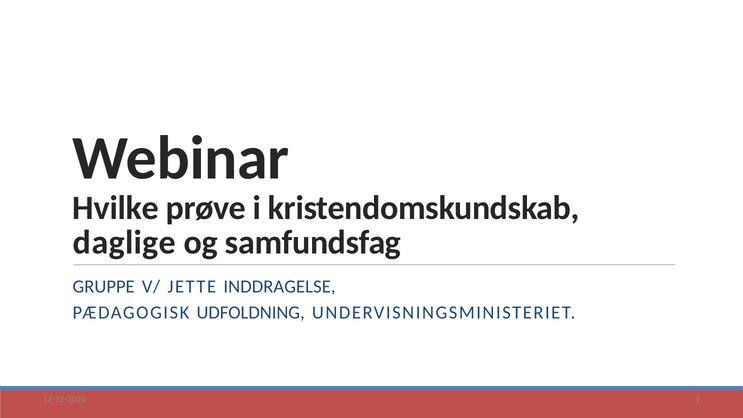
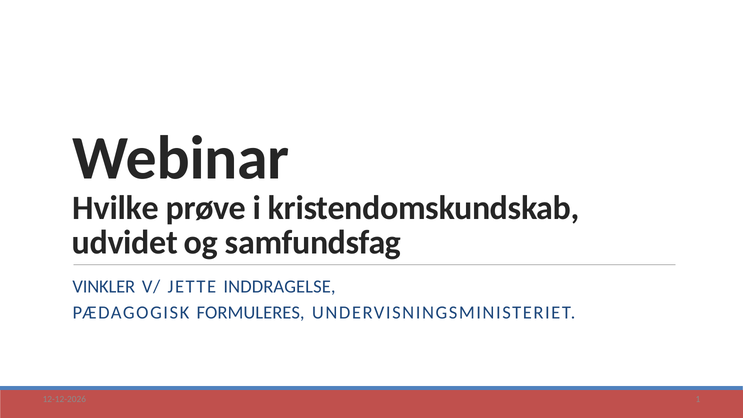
daglige: daglige -> udvidet (125, 243)
GRUPPE: GRUPPE -> VINKLER (104, 287)
UDFOLDNING: UDFOLDNING -> FORMULERES (251, 313)
